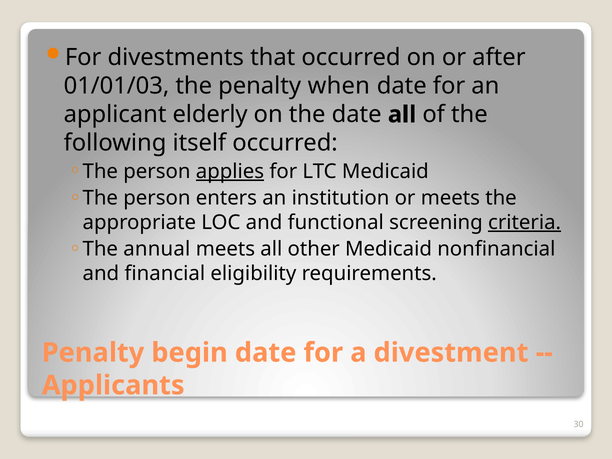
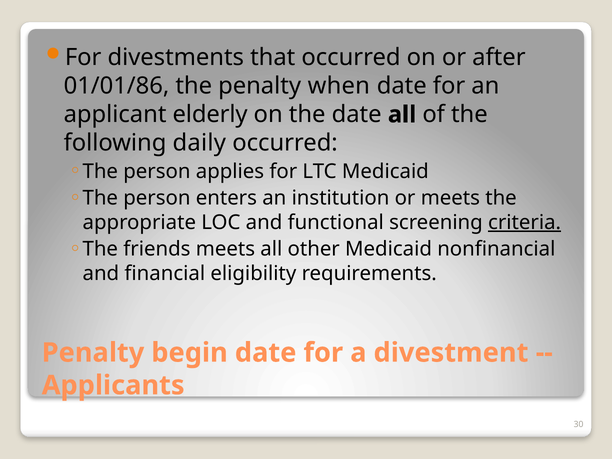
01/01/03: 01/01/03 -> 01/01/86 (116, 86)
itself: itself -> daily (199, 143)
applies underline: present -> none (230, 171)
annual: annual -> friends (157, 249)
